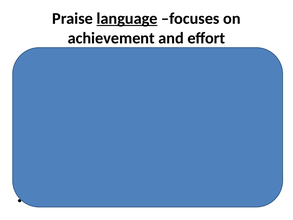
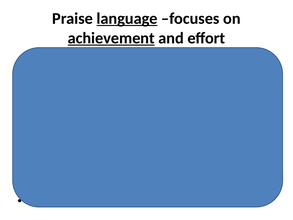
achievement underline: none -> present (111, 38)
